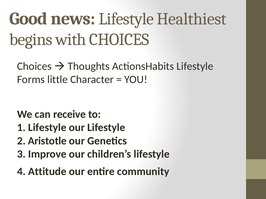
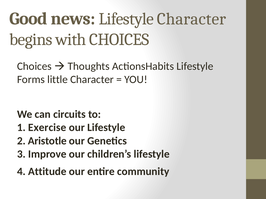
Lifestyle Healthiest: Healthiest -> Character (191, 19)
receive: receive -> circuits (70, 115)
1 Lifestyle: Lifestyle -> Exercise (47, 128)
